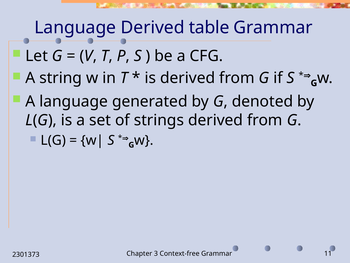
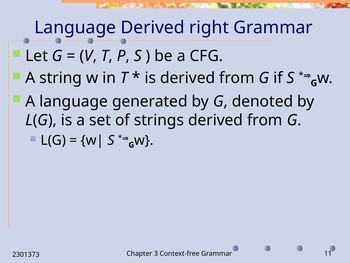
table: table -> right (209, 27)
